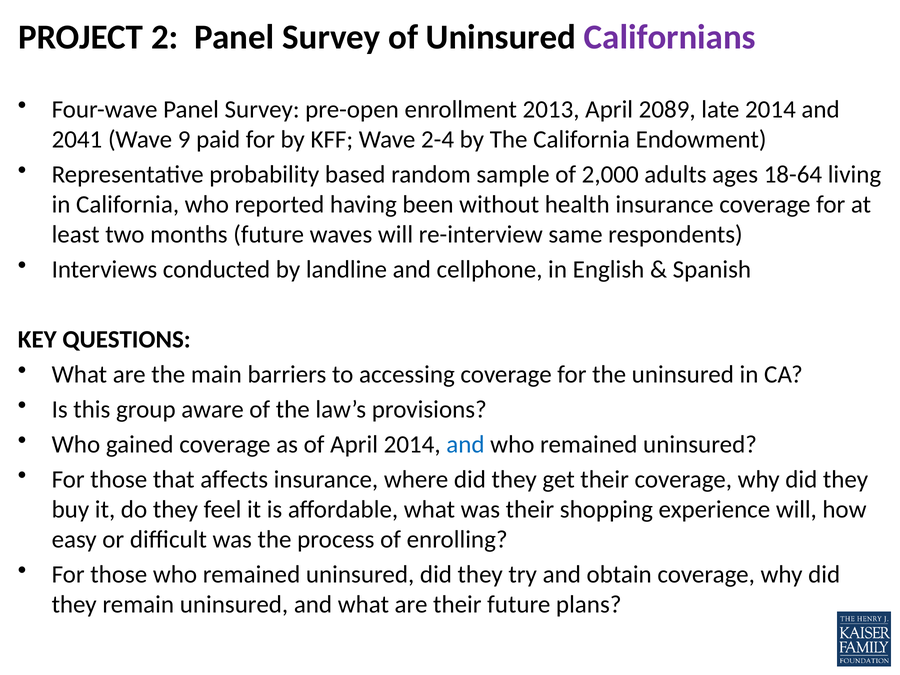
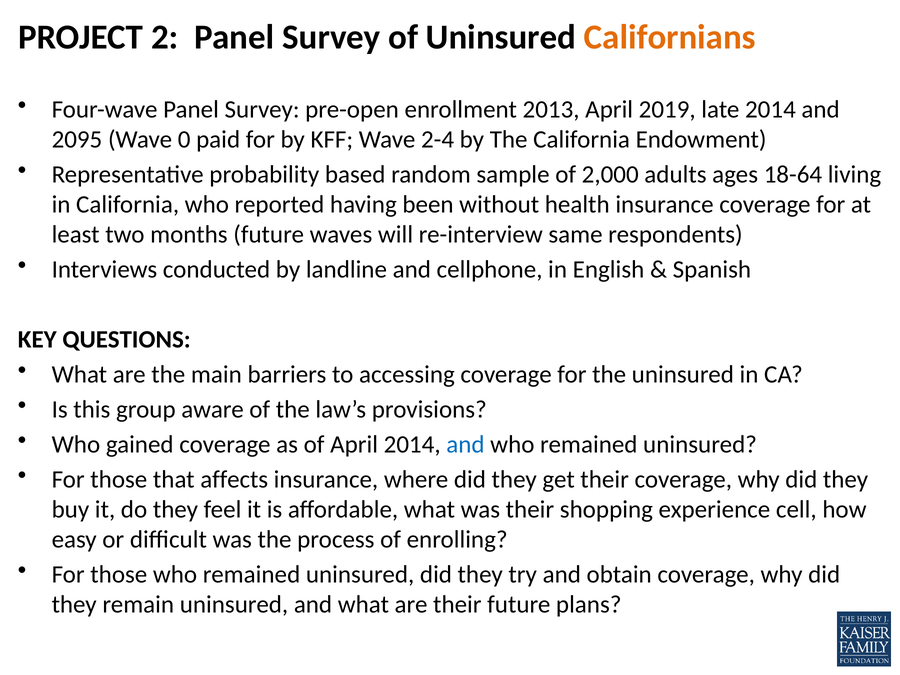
Californians colour: purple -> orange (670, 37)
2089: 2089 -> 2019 (667, 109)
2041: 2041 -> 2095 (77, 139)
9: 9 -> 0 (184, 139)
experience will: will -> cell (796, 510)
